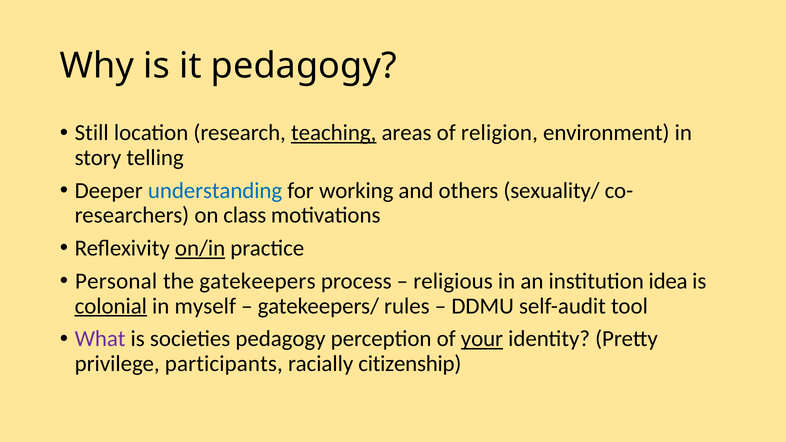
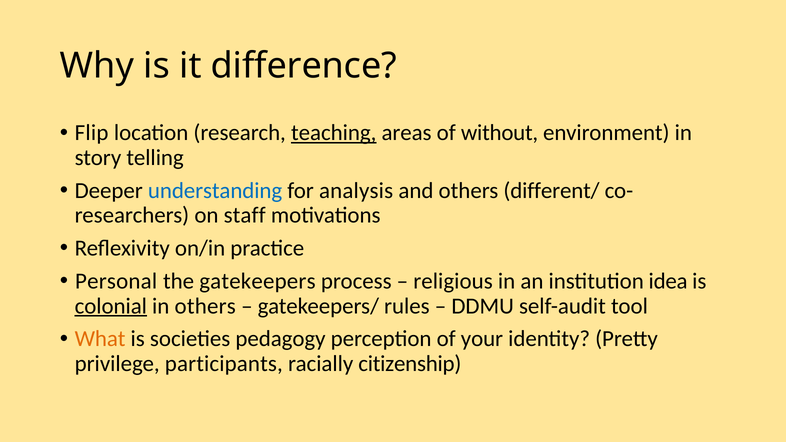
it pedagogy: pedagogy -> difference (304, 66)
Still: Still -> Flip (92, 133)
religion: religion -> without (500, 133)
working: working -> analysis (356, 191)
sexuality/: sexuality/ -> different/ (552, 191)
class: class -> staff (245, 215)
on/in underline: present -> none (200, 248)
in myself: myself -> others (205, 306)
What colour: purple -> orange (100, 339)
your underline: present -> none (482, 339)
